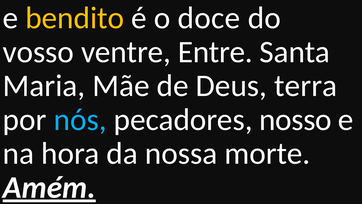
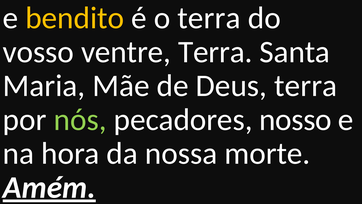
o doce: doce -> terra (209, 18)
ventre Entre: Entre -> Terra (215, 52)
nós colour: light blue -> light green (80, 119)
